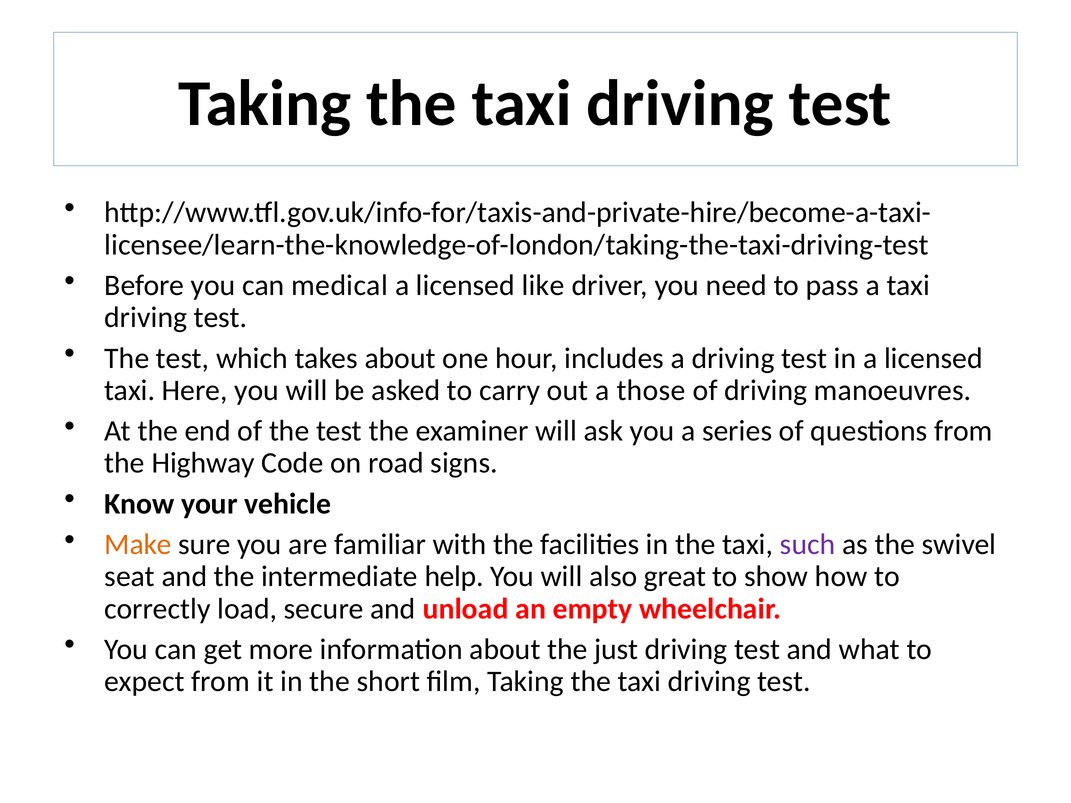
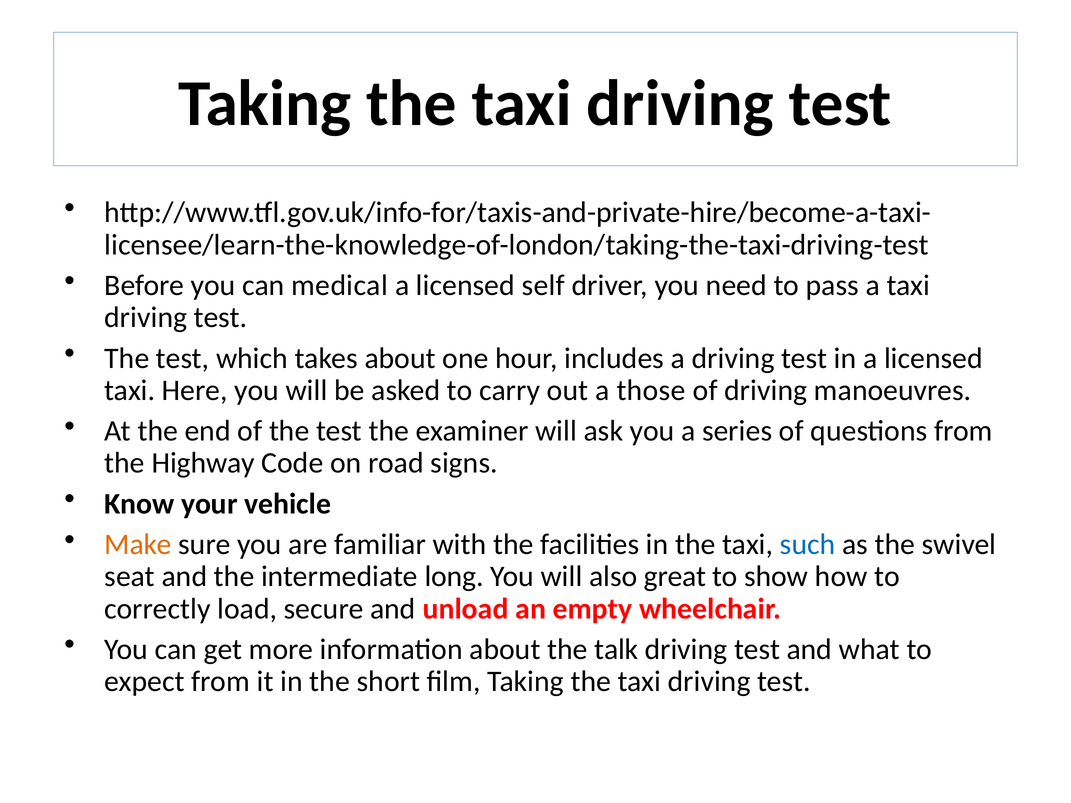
like: like -> self (543, 286)
such colour: purple -> blue (808, 545)
help: help -> long (454, 577)
just: just -> talk (616, 650)
